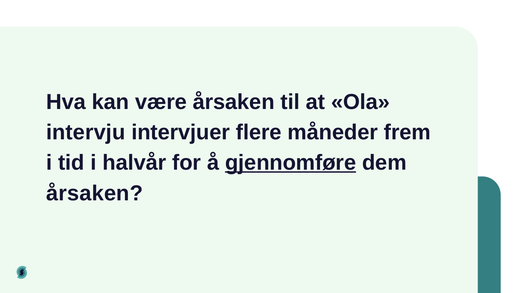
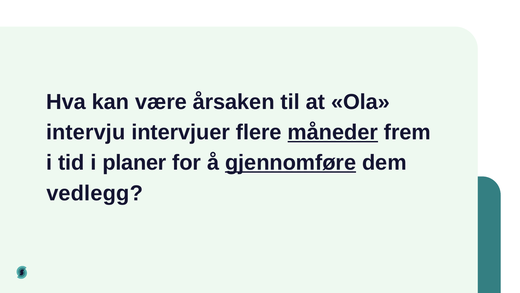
måneder underline: none -> present (333, 132)
halvår: halvår -> planer (134, 163)
årsaken: årsaken -> vedlegg (95, 193)
